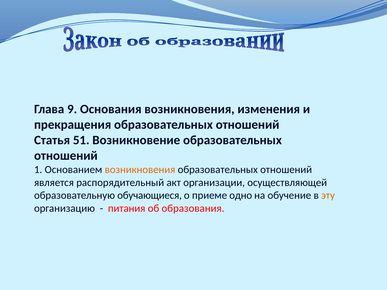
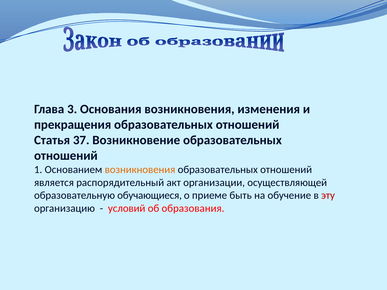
9: 9 -> 3 (72, 109)
51: 51 -> 37 (81, 140)
одно: одно -> быть (241, 196)
эту colour: orange -> red (328, 196)
питания: питания -> условий (127, 208)
